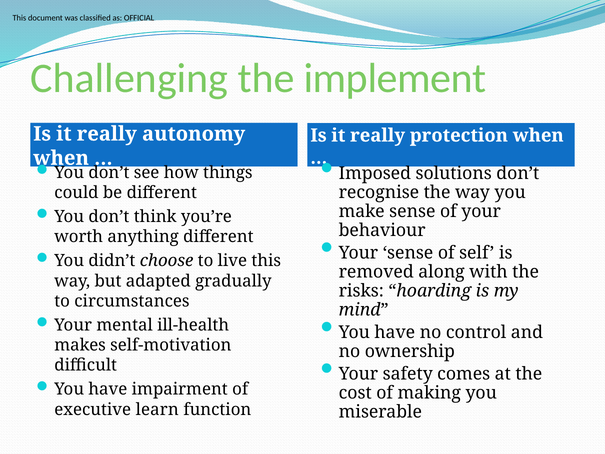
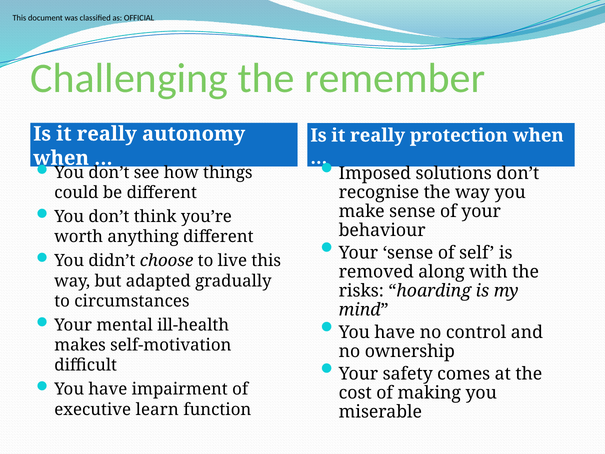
implement: implement -> remember (395, 79)
